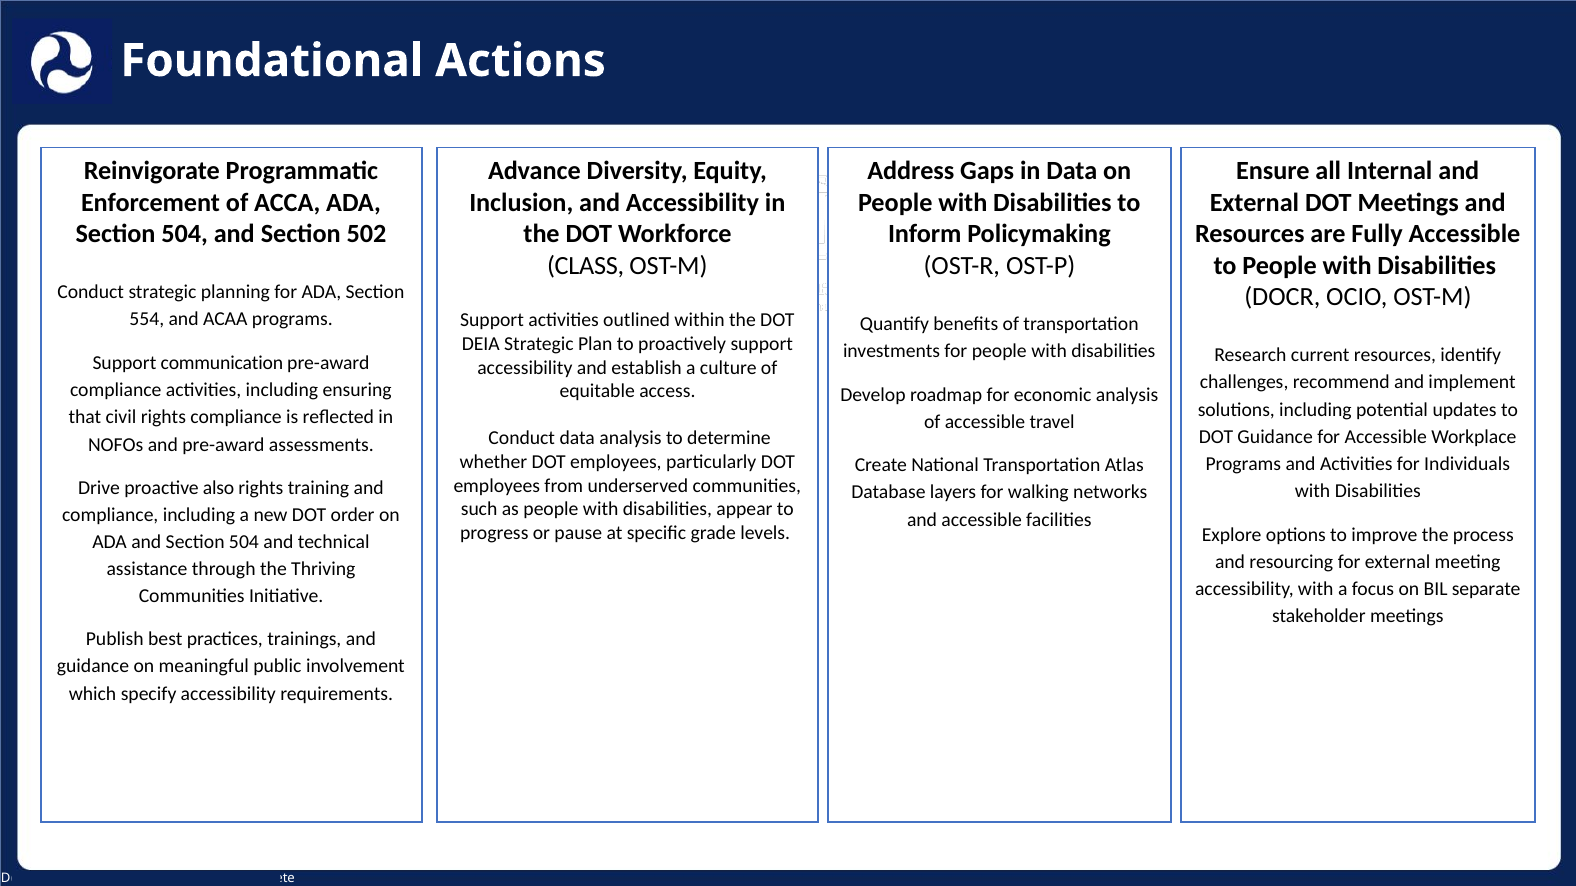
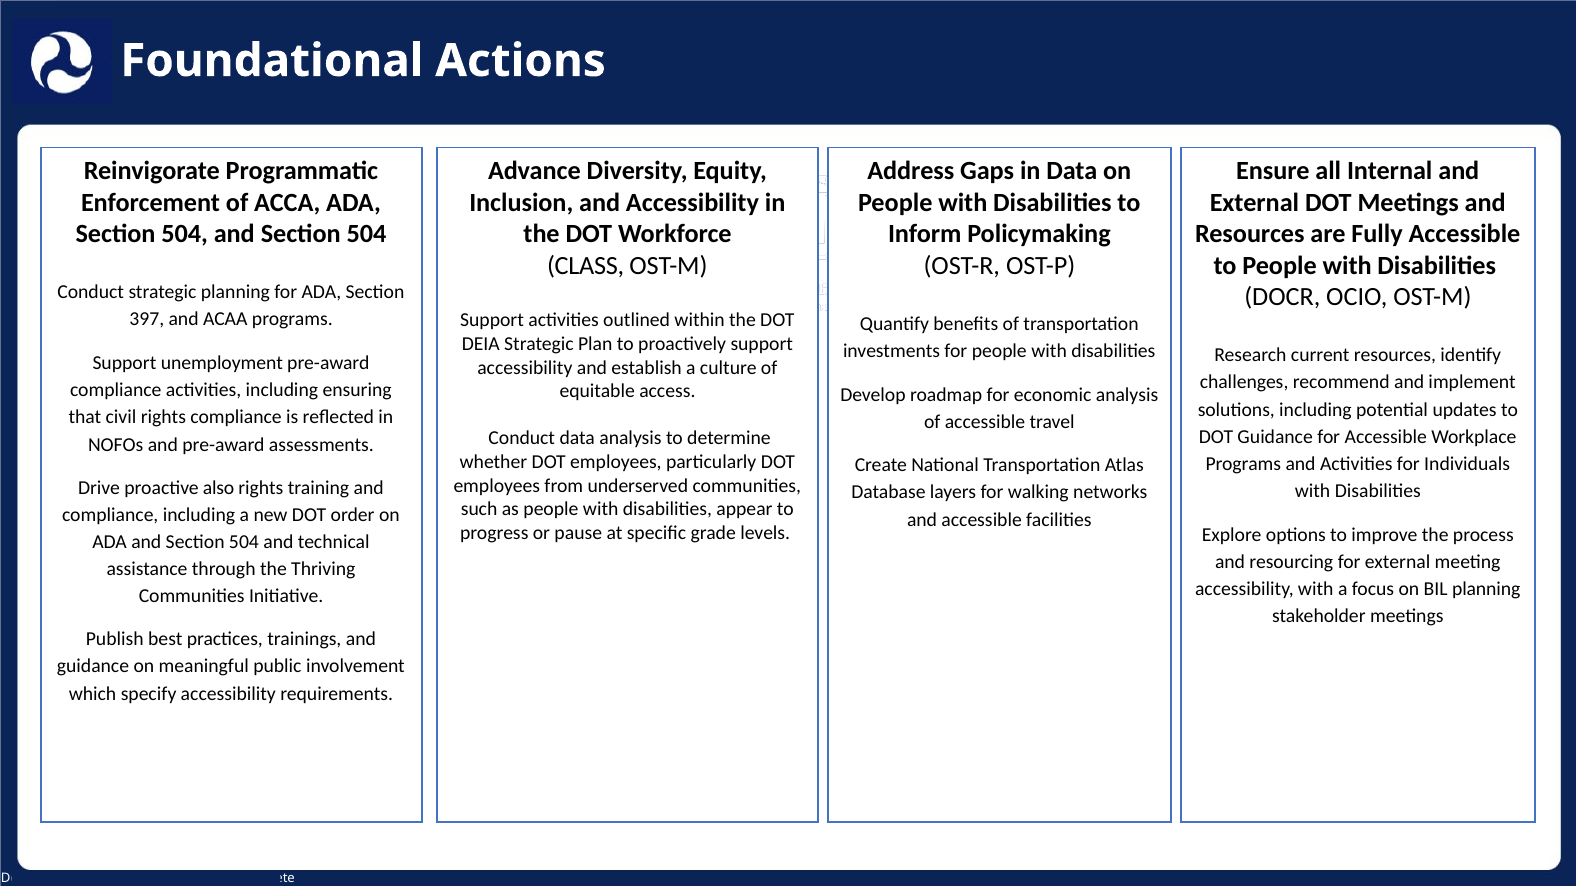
504 and Section 502: 502 -> 504 (366, 234)
554: 554 -> 397 (147, 320)
communication: communication -> unemployment (222, 363)
BIL separate: separate -> planning (1486, 589)
